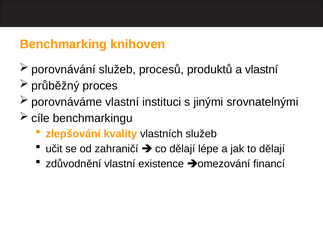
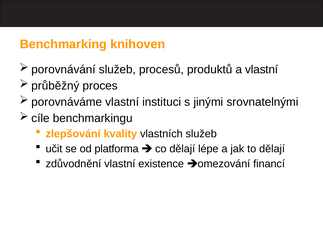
zahraničí: zahraničí -> platforma (117, 149)
